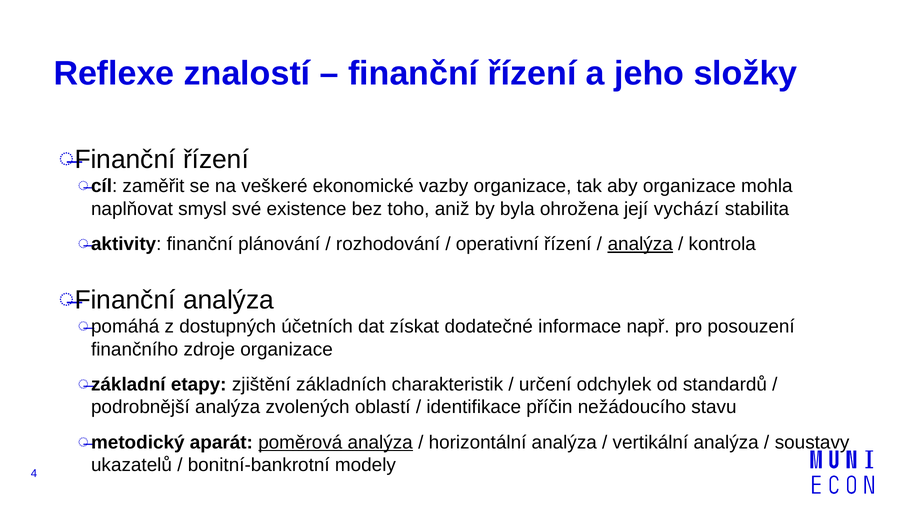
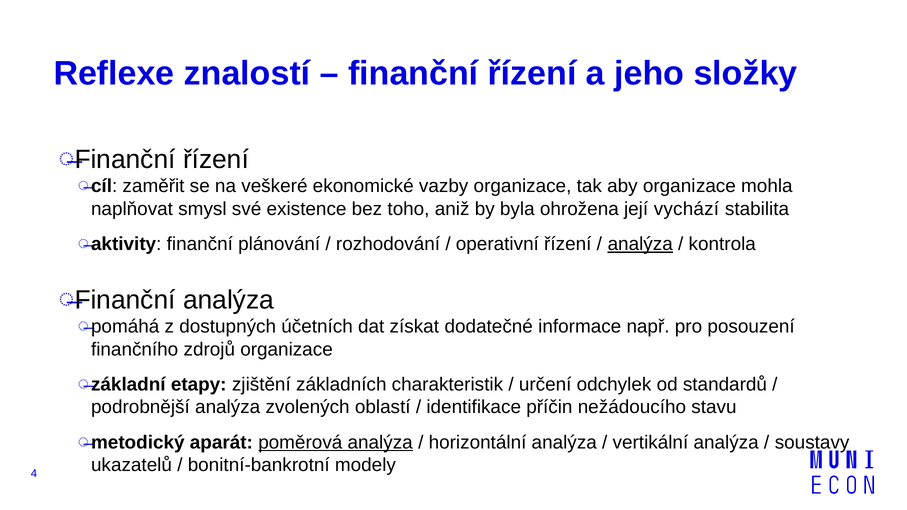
zdroje: zdroje -> zdrojů (209, 350)
